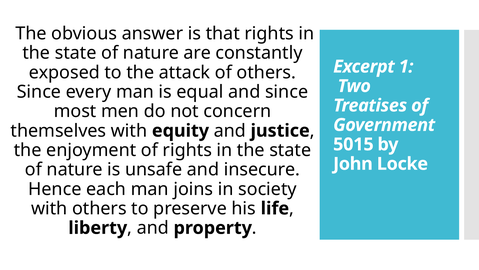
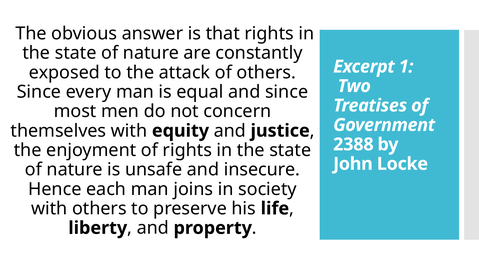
5015: 5015 -> 2388 (353, 144)
